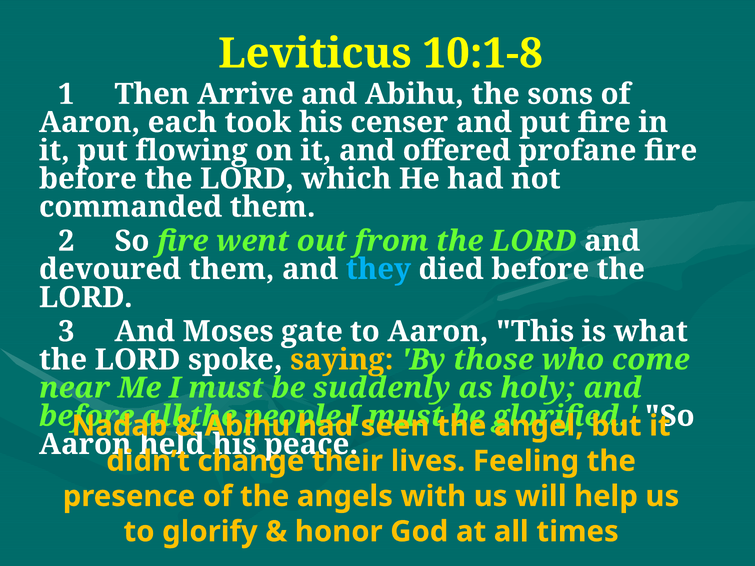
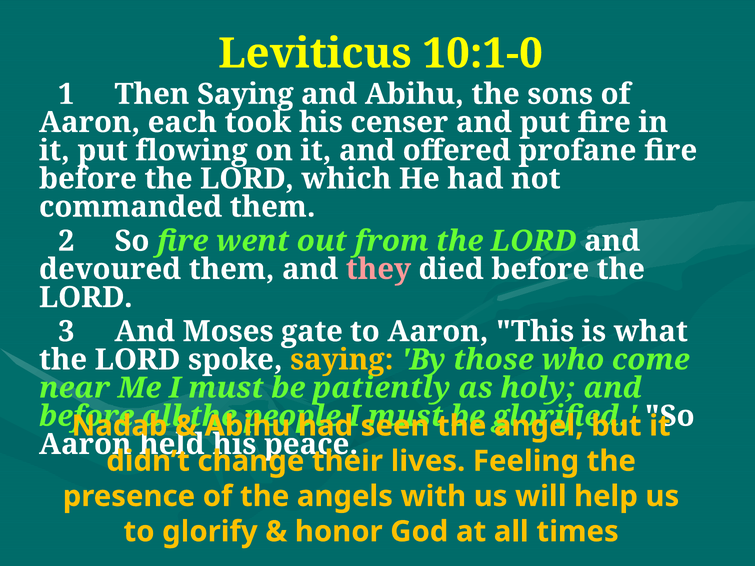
10:1-8: 10:1-8 -> 10:1-0 (483, 54)
Then Arrive: Arrive -> Saying (245, 94)
they colour: light blue -> pink (378, 269)
suddenly: suddenly -> patiently (382, 388)
